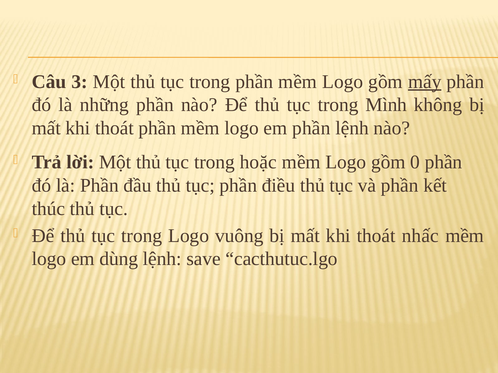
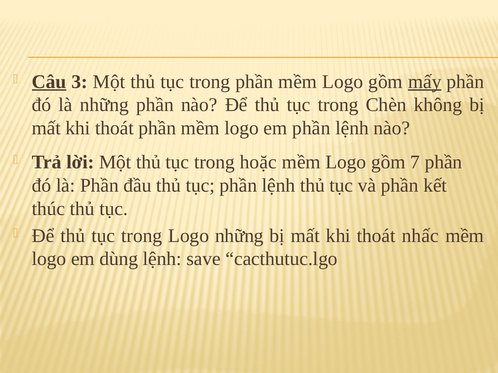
Câu underline: none -> present (49, 82)
Mình: Mình -> Chèn (386, 105)
0: 0 -> 7 (415, 162)
tục phần điều: điều -> lệnh (279, 186)
Logo vuông: vuông -> những (239, 236)
